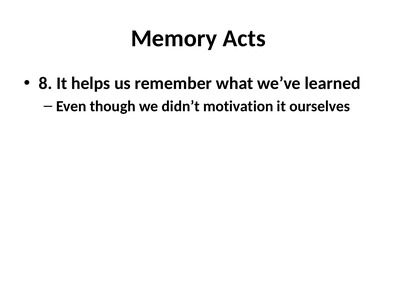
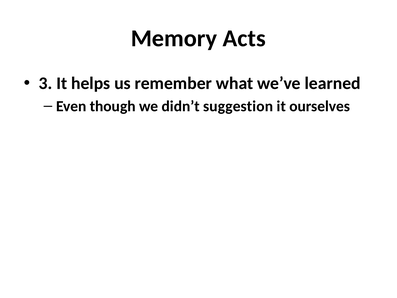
8: 8 -> 3 (46, 83)
motivation: motivation -> suggestion (238, 106)
